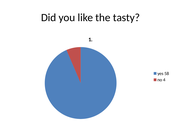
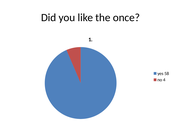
tasty: tasty -> once (126, 18)
